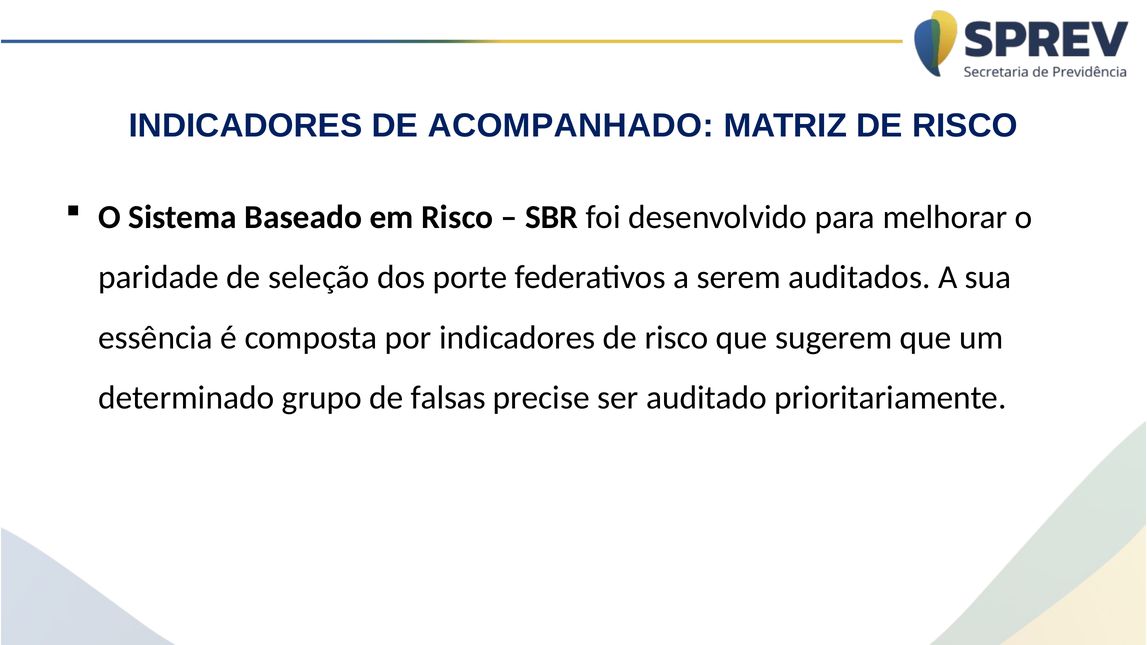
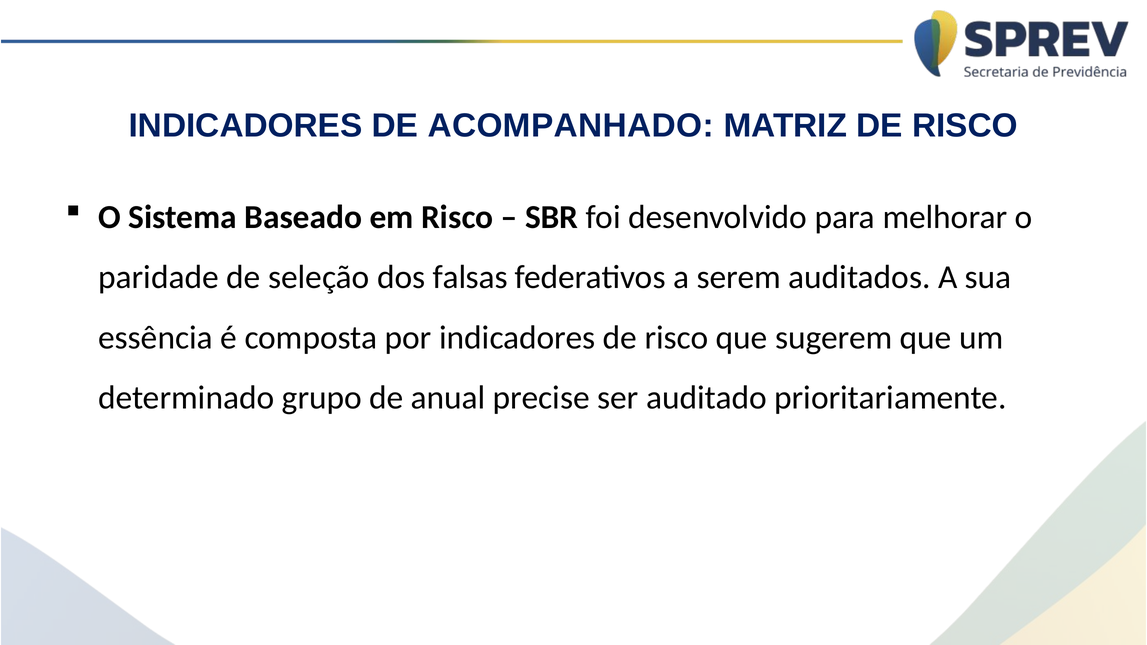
porte: porte -> falsas (470, 278)
falsas: falsas -> anual (448, 398)
